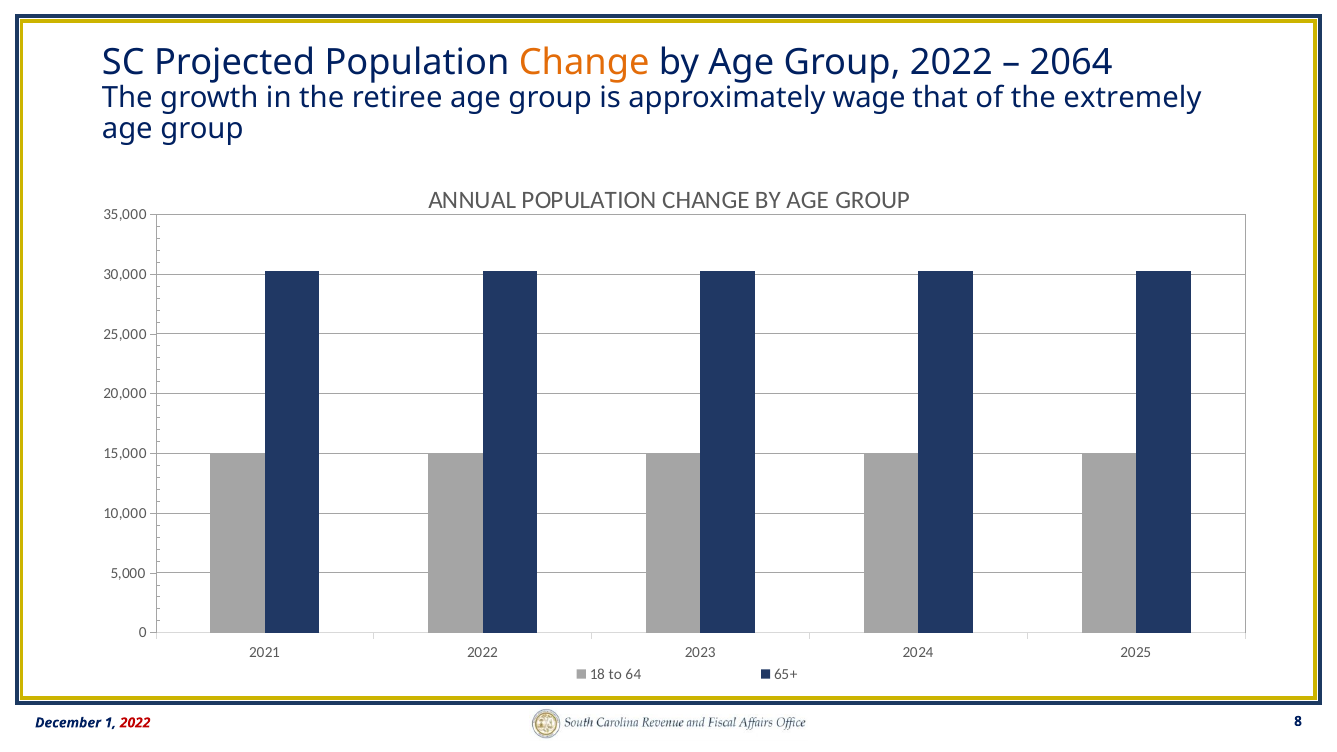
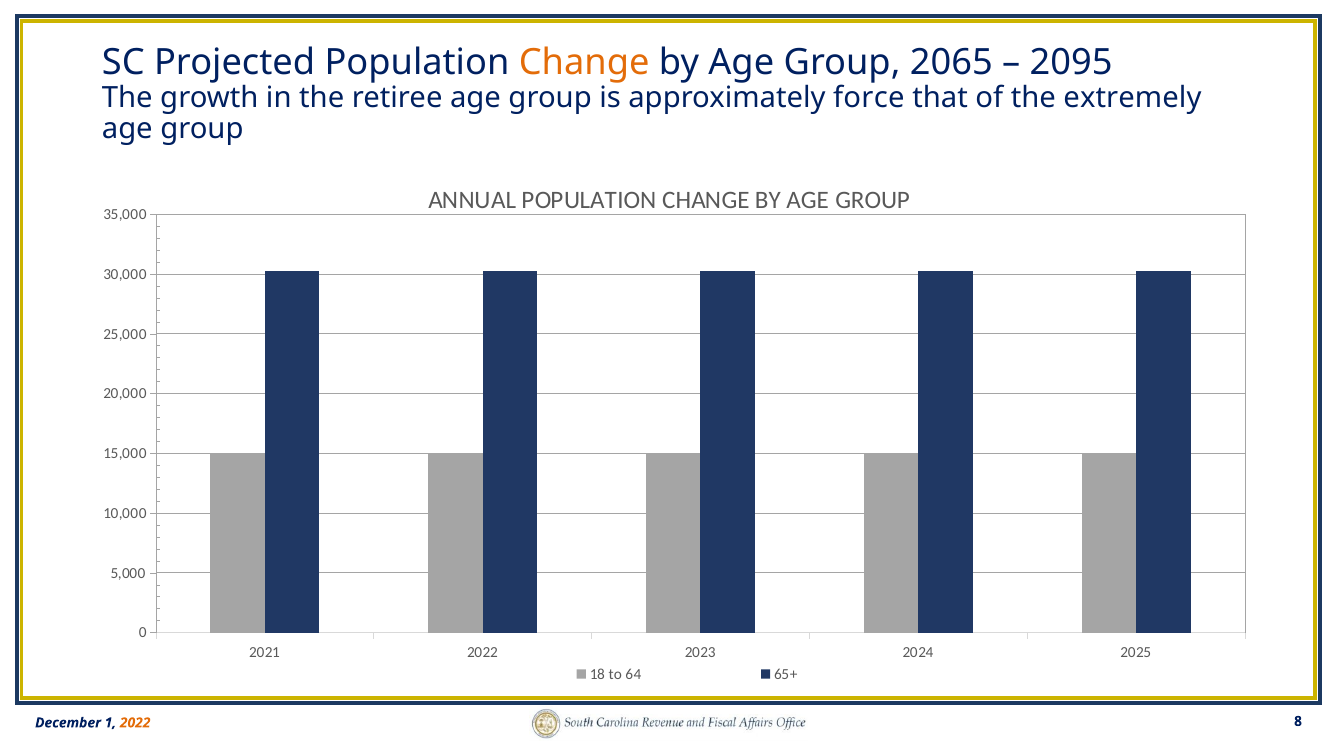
Group 2022: 2022 -> 2065 (951, 62)
2064: 2064 -> 2095 (1071, 62)
wage: wage -> force (869, 98)
2022 colour: red -> orange (135, 723)
